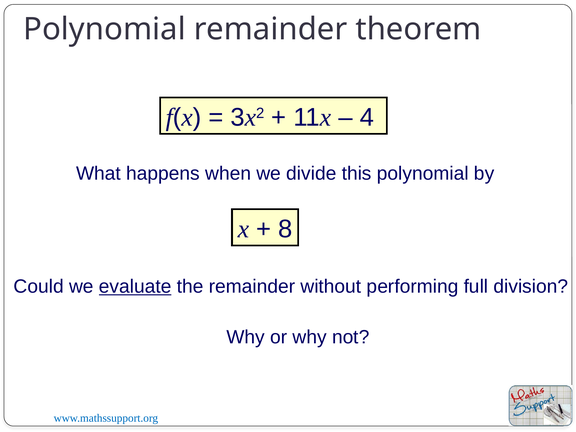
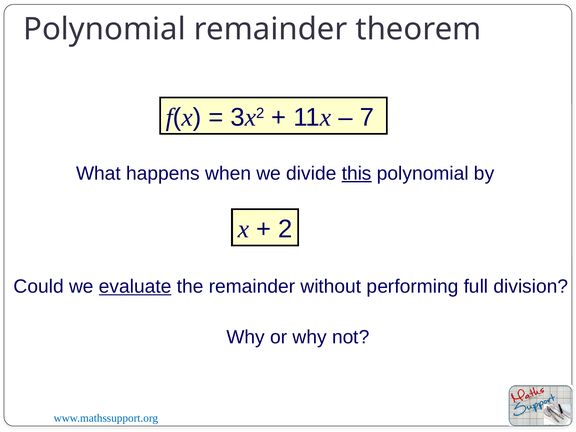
4: 4 -> 7 (367, 117)
this underline: none -> present (357, 173)
8: 8 -> 2 (285, 229)
